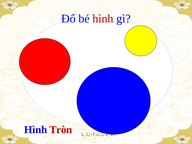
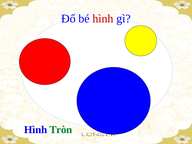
Tròn colour: red -> green (61, 130)
